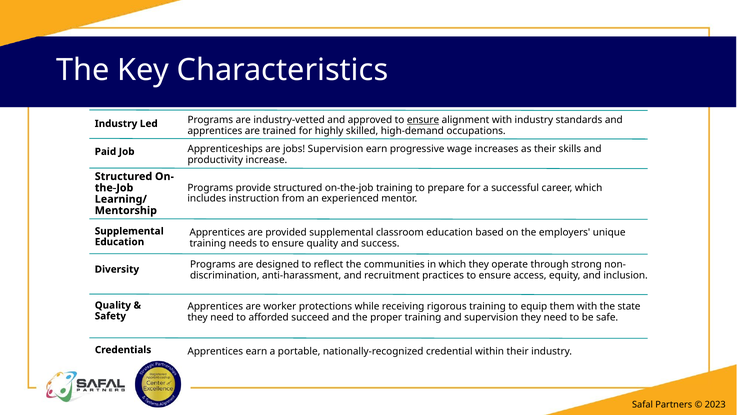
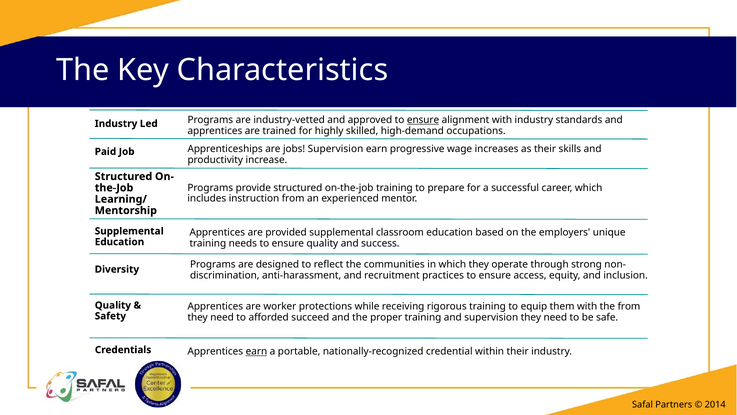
the state: state -> from (629, 306)
earn underline: none -> present (256, 351)
2023: 2023 -> 2014 (715, 404)
